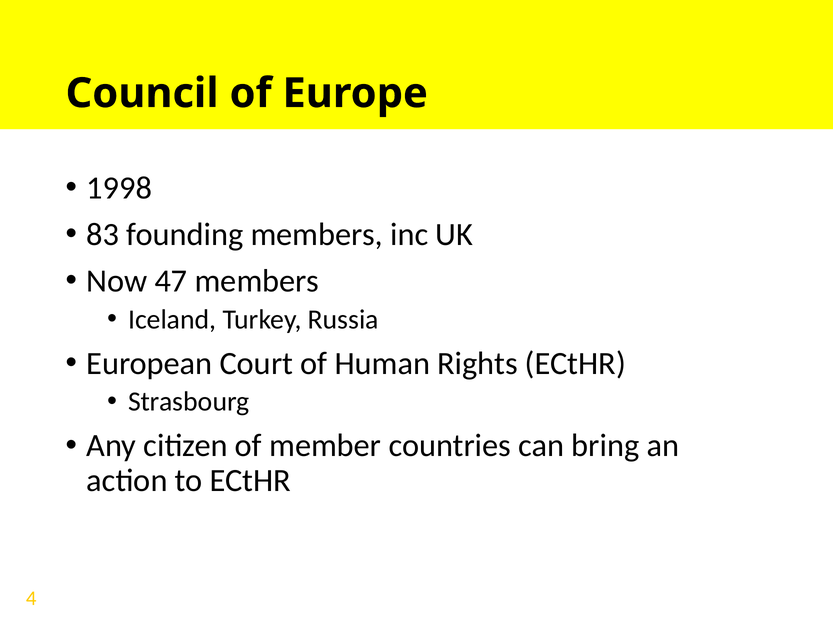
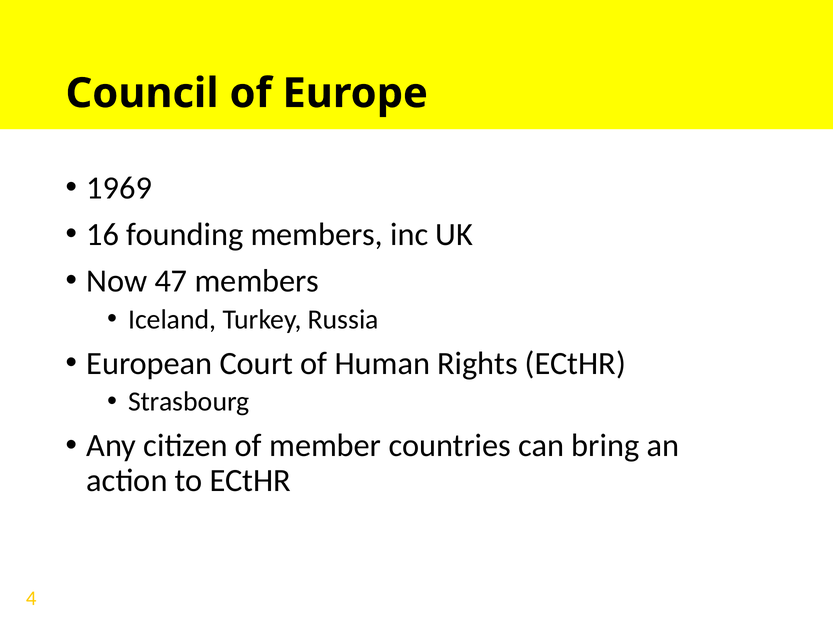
1998: 1998 -> 1969 (119, 188)
83: 83 -> 16 (103, 234)
